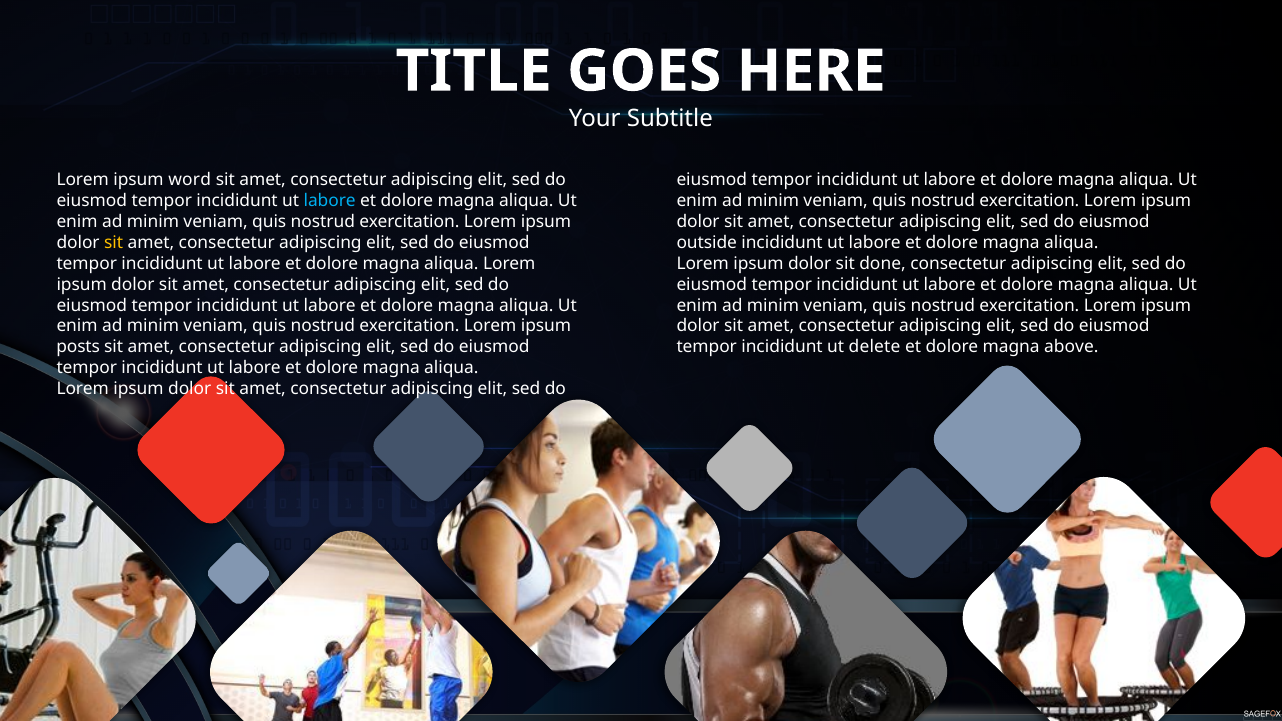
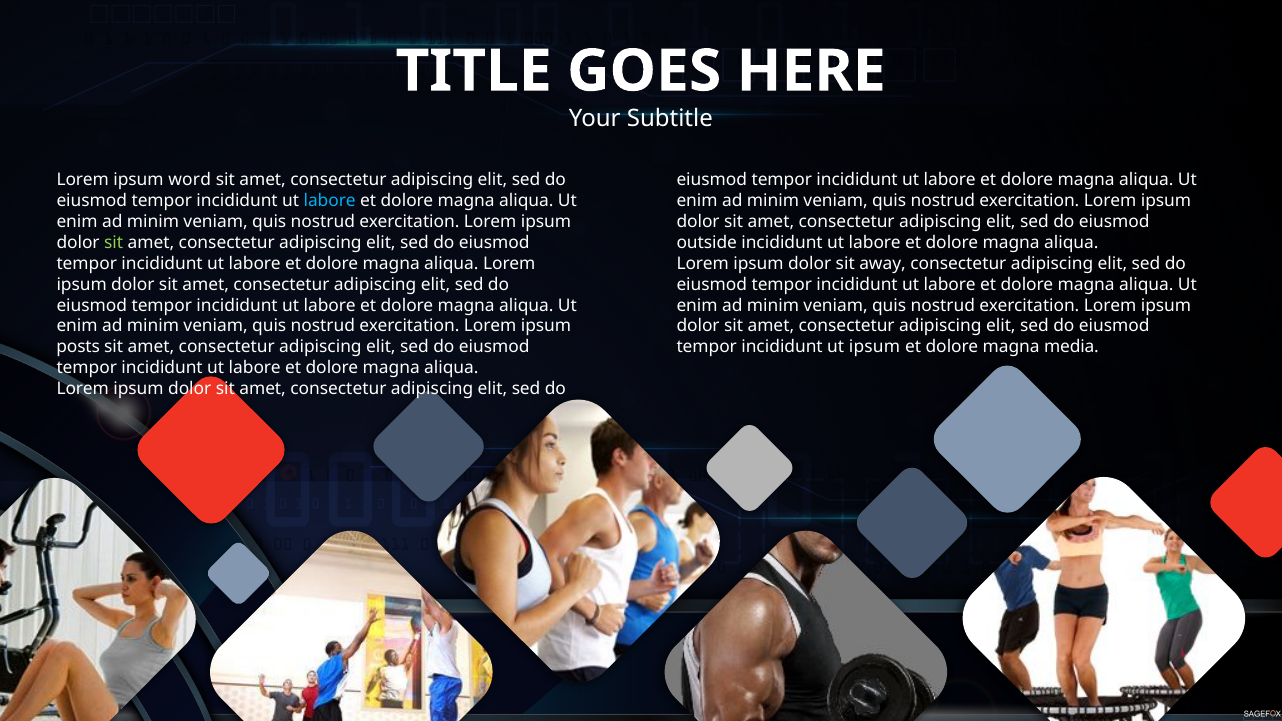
sit colour: yellow -> light green (114, 243)
done: done -> away (883, 264)
ut delete: delete -> ipsum (875, 347)
above: above -> media (1071, 347)
